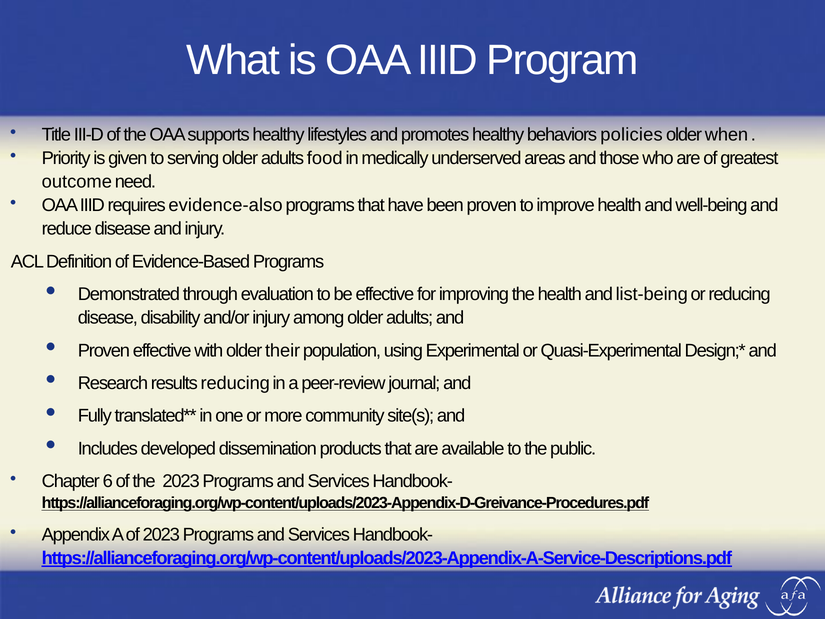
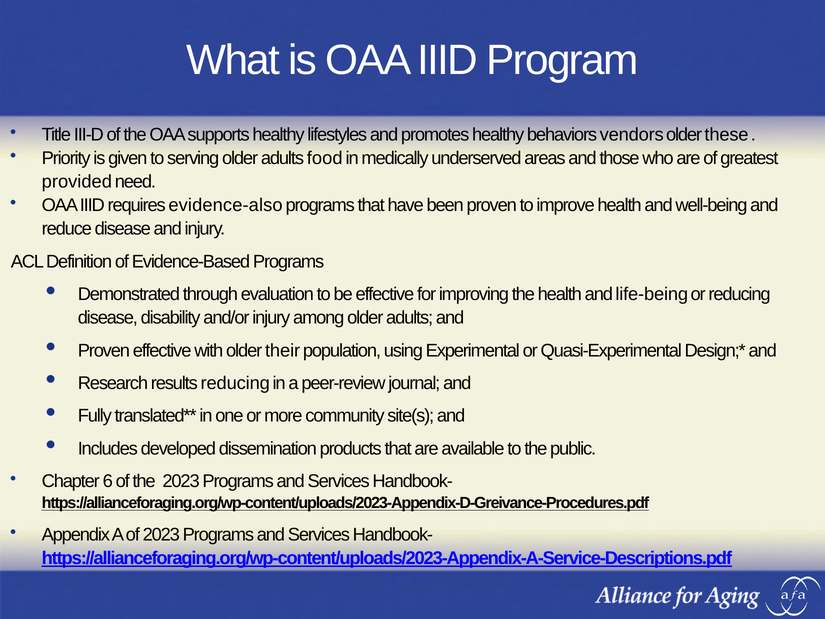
policies: policies -> vendors (632, 135)
when: when -> these (727, 135)
outcome: outcome -> provided (77, 182)
list-being: list-being -> life-being (652, 294)
